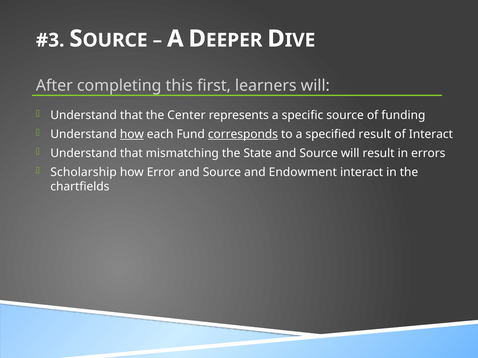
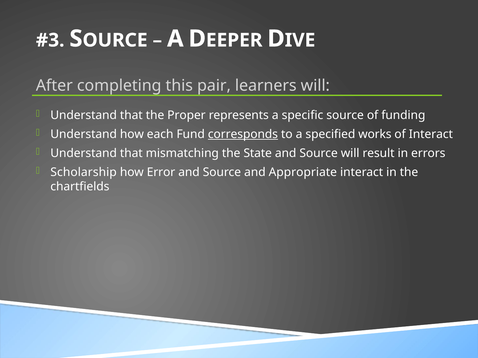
first: first -> pair (214, 86)
Center: Center -> Proper (186, 116)
how underline: present -> none (132, 135)
specified result: result -> works (375, 135)
Endowment: Endowment -> Appropriate (303, 173)
